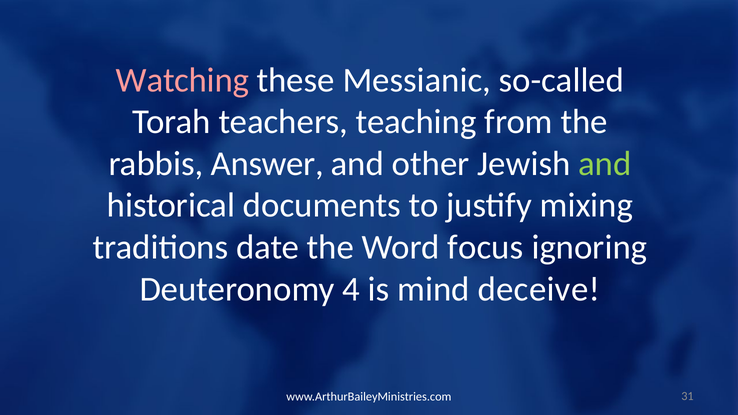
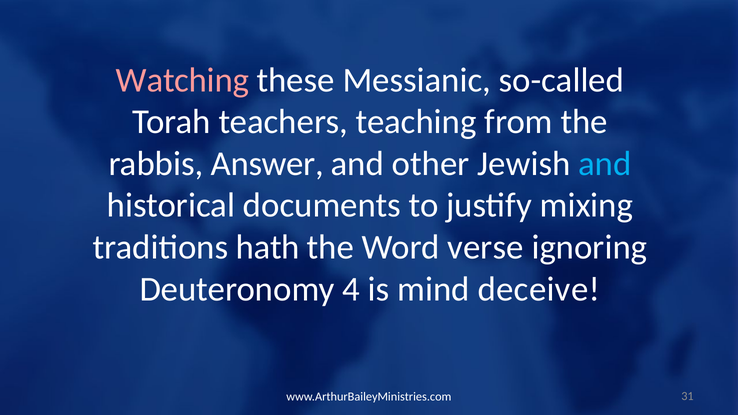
and colour: light green -> light blue (605, 164)
date: date -> hath (268, 247)
focus: focus -> verse (485, 247)
